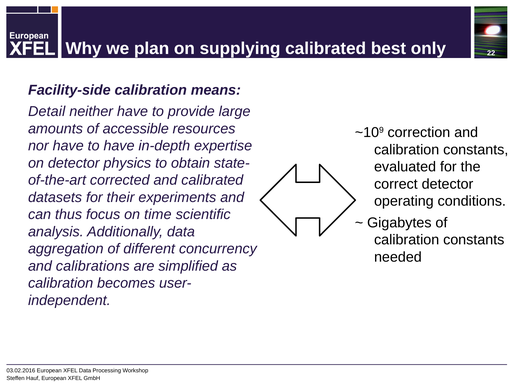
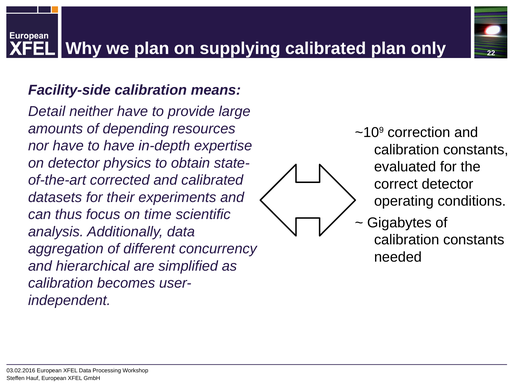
calibrated best: best -> plan (388, 48)
accessible: accessible -> depending (136, 129)
calibrations: calibrations -> hierarchical (93, 266)
